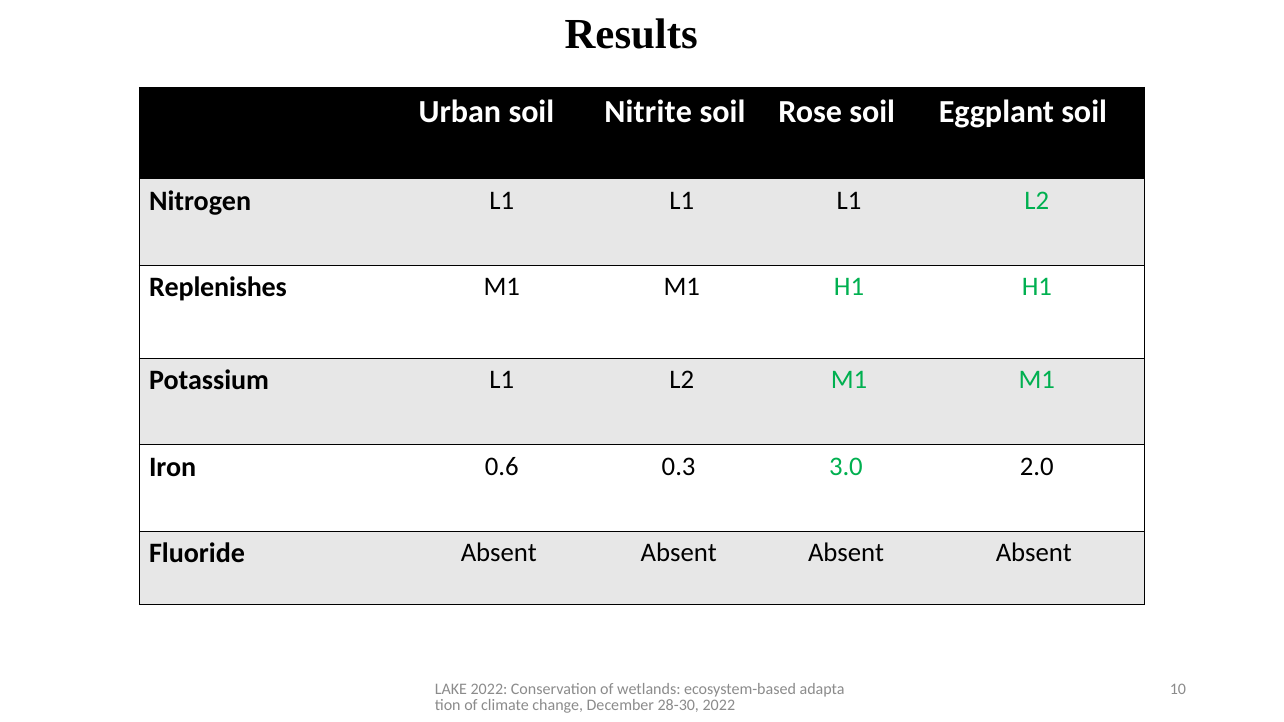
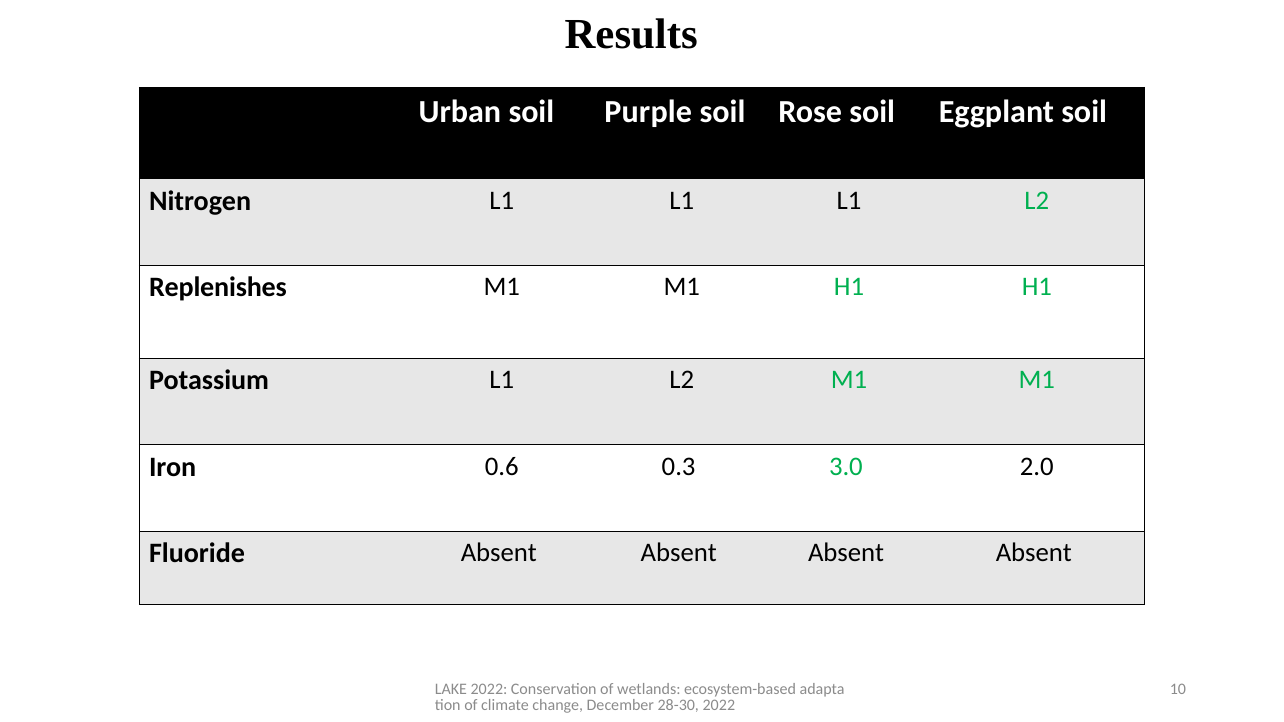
Nitrite: Nitrite -> Purple (648, 112)
